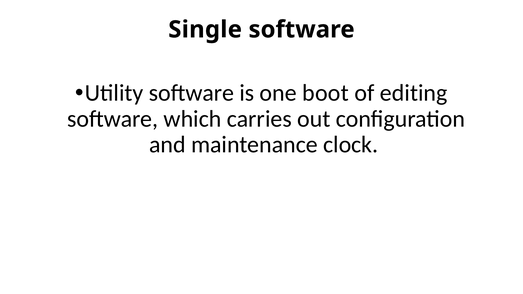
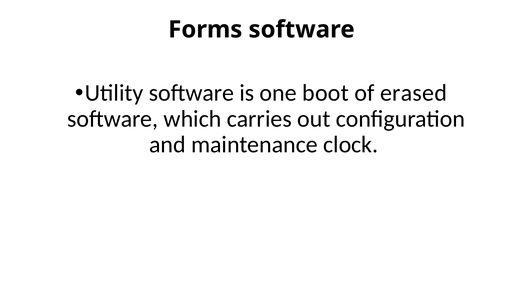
Single: Single -> Forms (205, 30)
editing: editing -> erased (414, 93)
